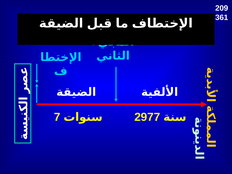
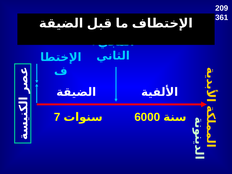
2977: 2977 -> 6000 (147, 117)
